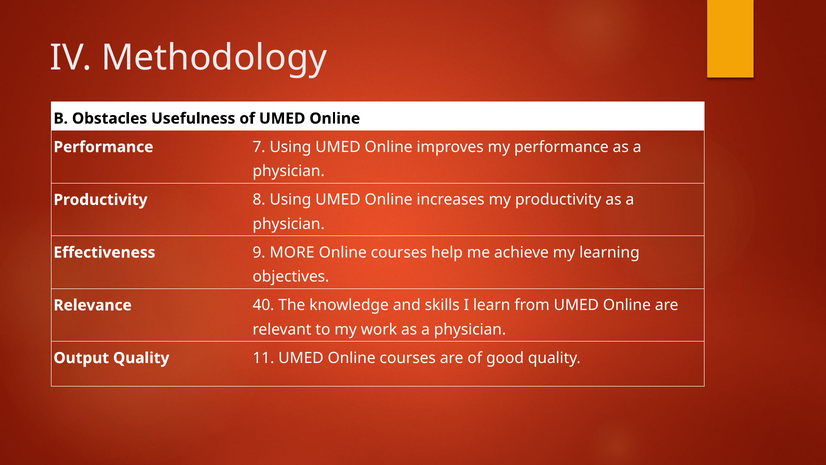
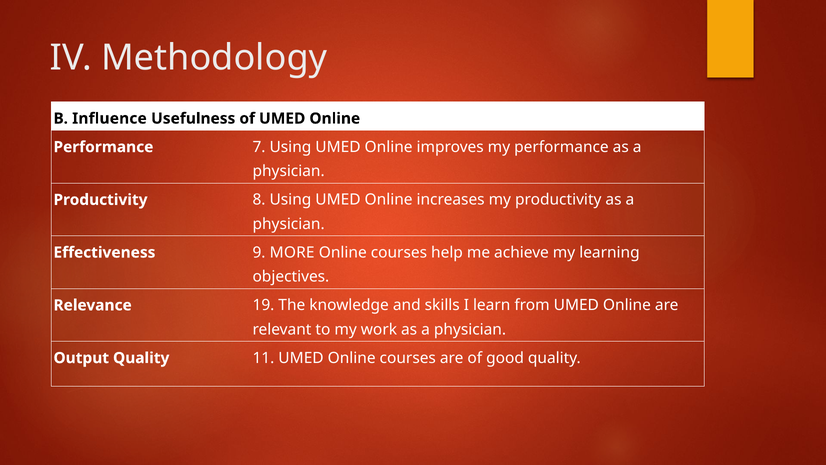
Obstacles: Obstacles -> Influence (109, 118)
40: 40 -> 19 (263, 305)
